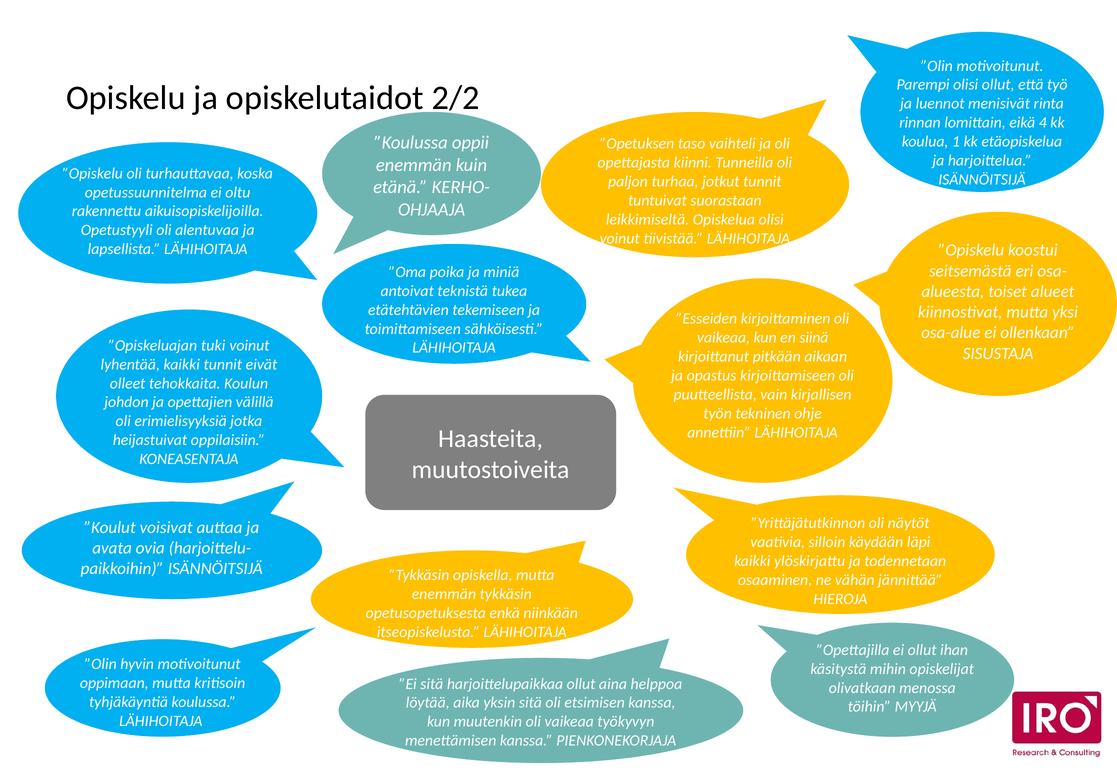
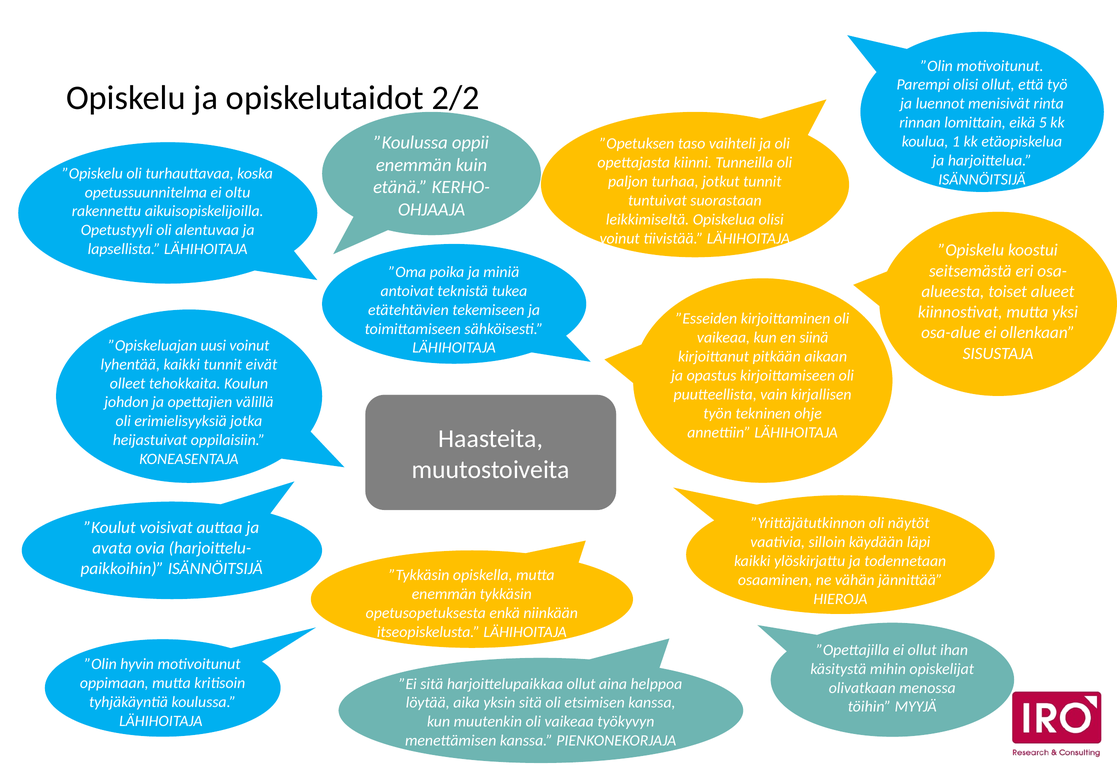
4: 4 -> 5 (1043, 123)
tuki: tuki -> uusi (213, 345)
